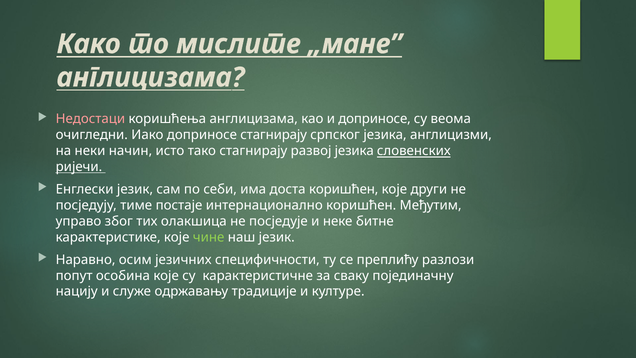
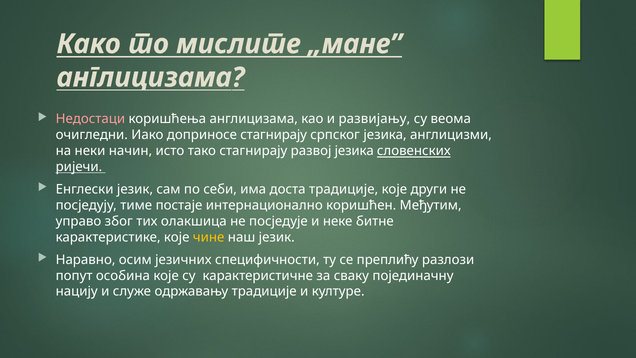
и доприносе: доприносе -> развијању (374, 119)
доста коришћен: коришћен -> традиције (344, 189)
чине colour: light green -> yellow (209, 237)
